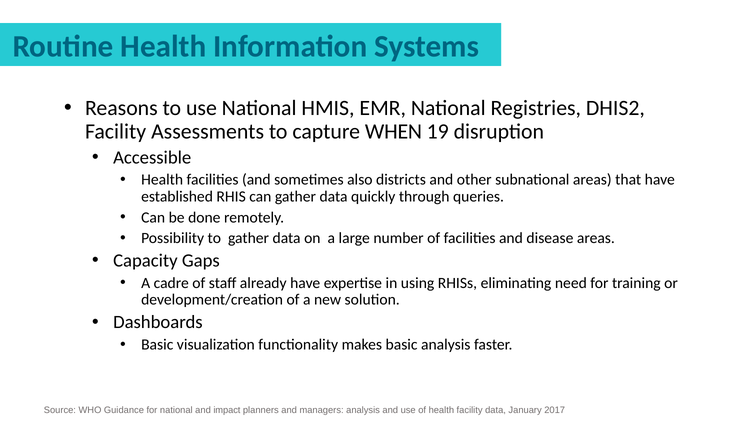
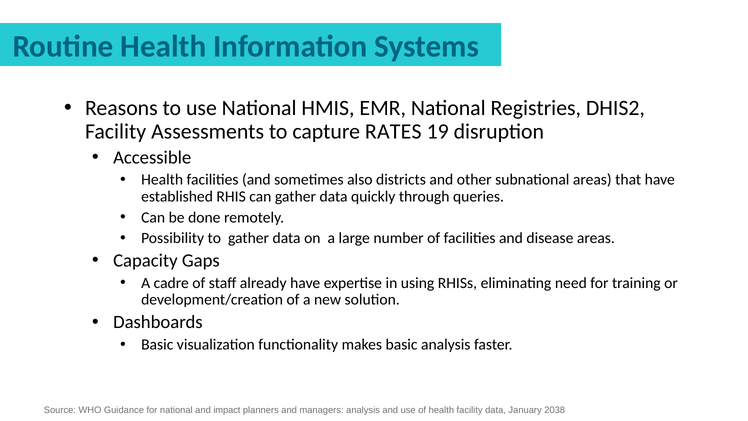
WHEN: WHEN -> RATES (393, 132)
2017: 2017 -> 2038 (555, 410)
